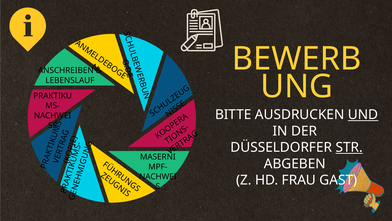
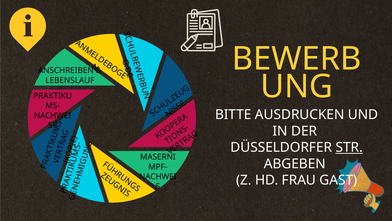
UND underline: present -> none (363, 114)
